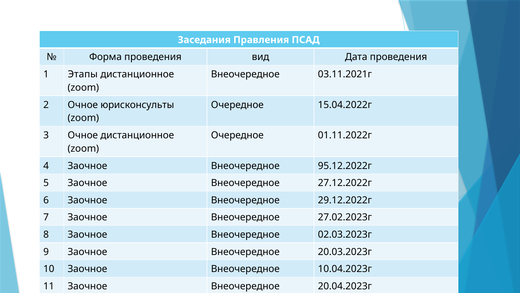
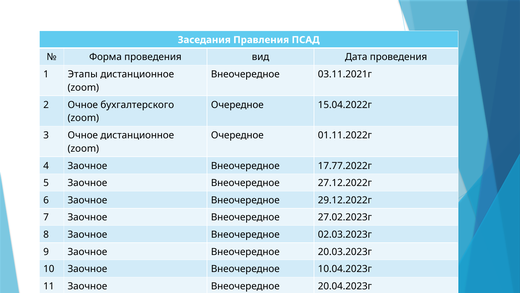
юрисконсульты: юрисконсульты -> бухгалтерского (137, 105)
95.12.2022г: 95.12.2022г -> 17.77.2022г (345, 166)
